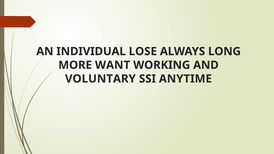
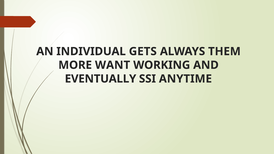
LOSE: LOSE -> GETS (143, 51)
LONG: LONG -> THEM (224, 51)
VOLUNTARY: VOLUNTARY -> EVENTUALLY (101, 79)
